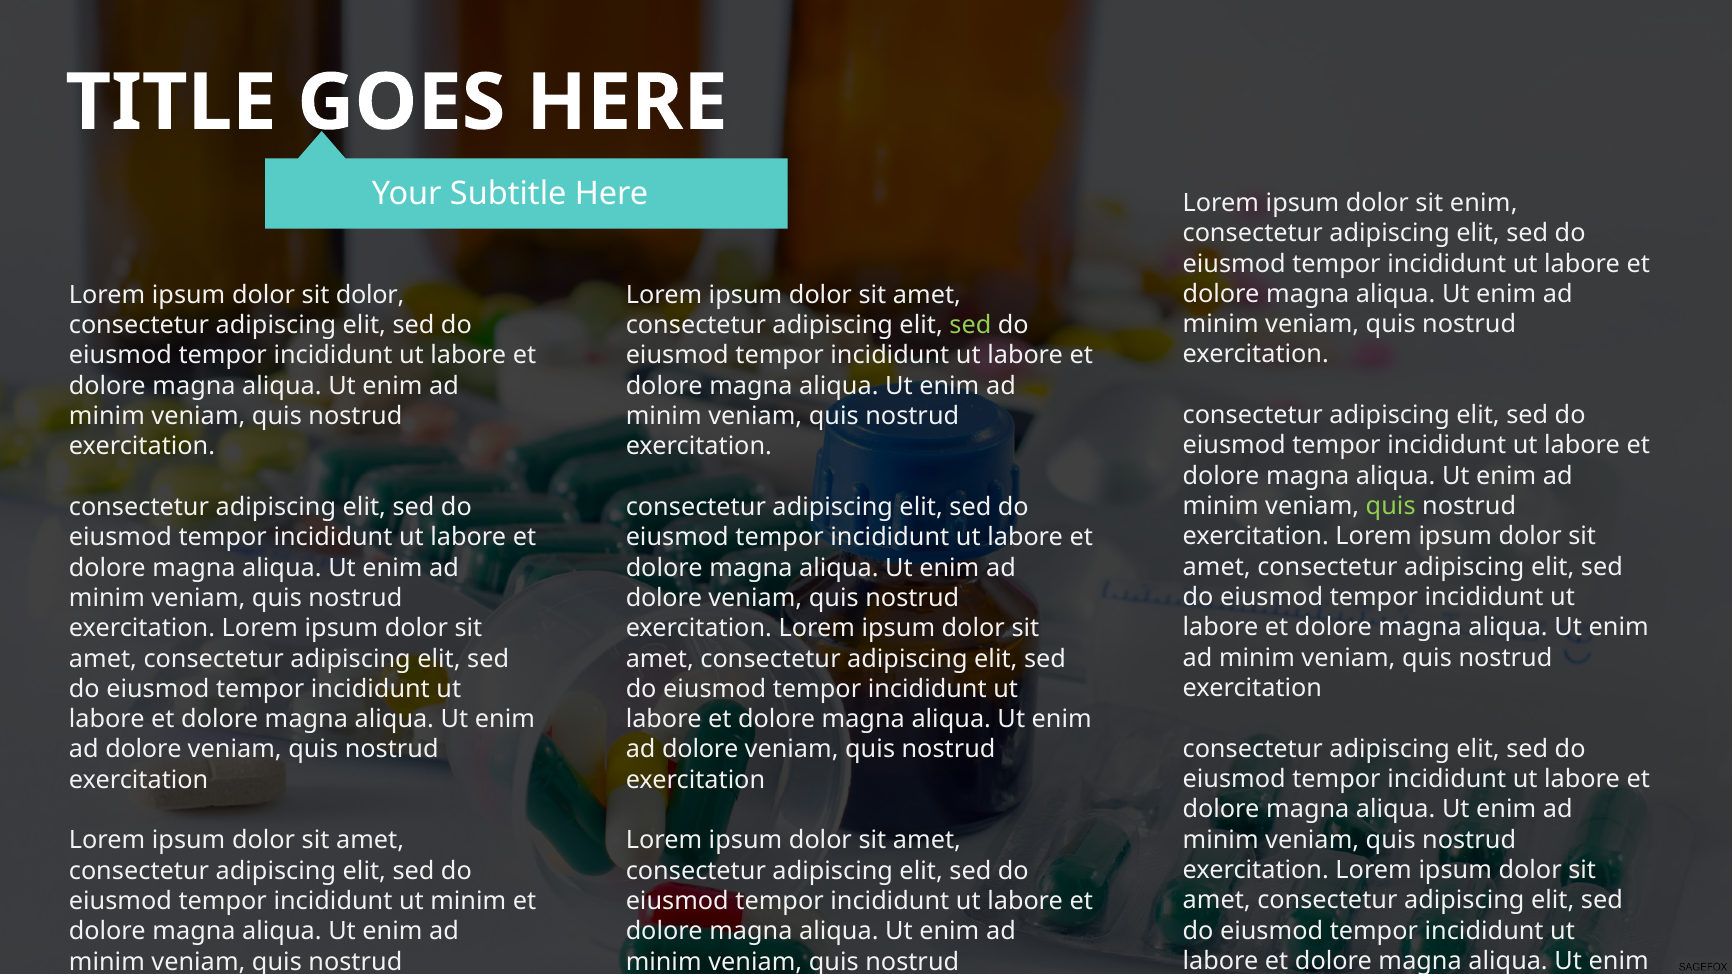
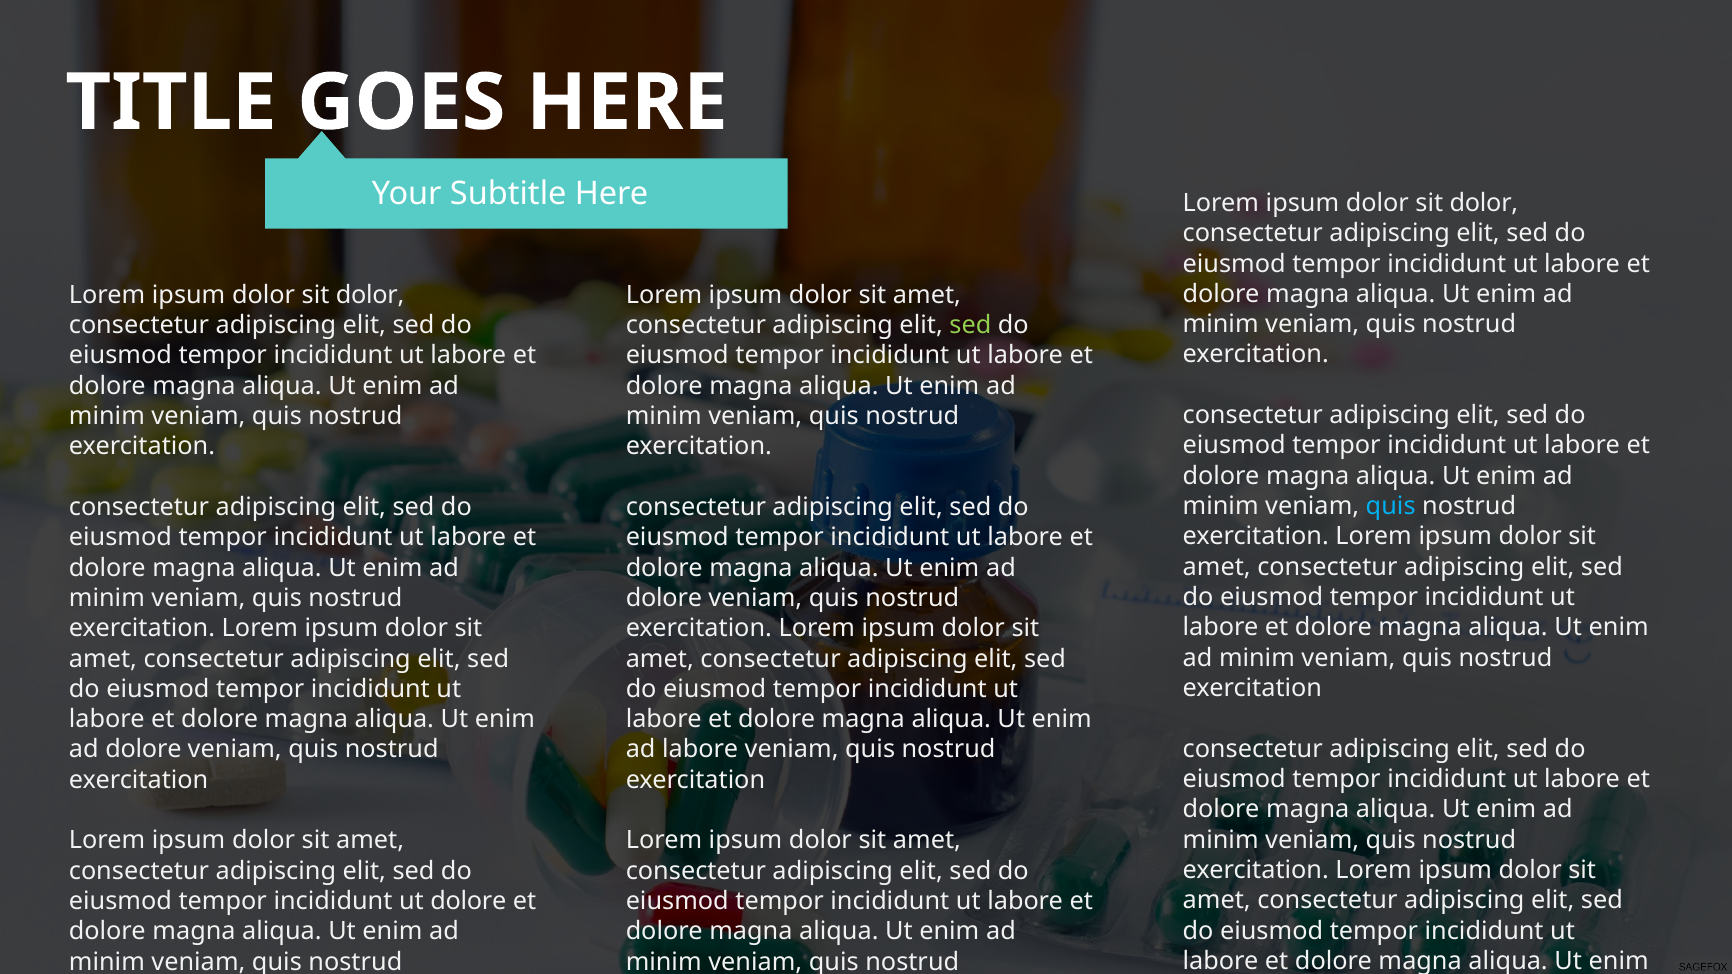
enim: enim -> dolor (1484, 203)
quis colour: light green -> light blue (1391, 506)
dolore: dolore -> labore (700, 750)
ut minim: minim -> dolore (468, 901)
